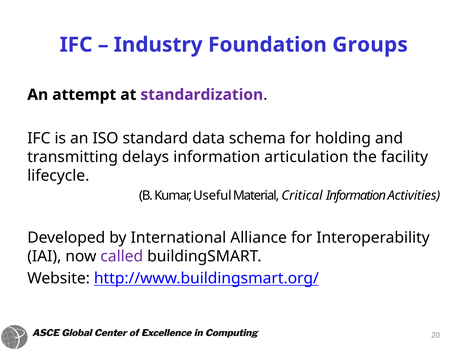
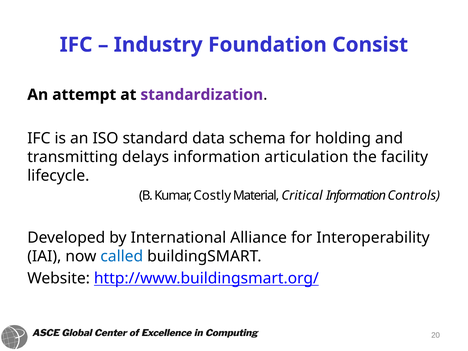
Groups: Groups -> Consist (370, 45)
Useful: Useful -> Costly (212, 195)
Activities: Activities -> Controls (414, 195)
called colour: purple -> blue (122, 256)
